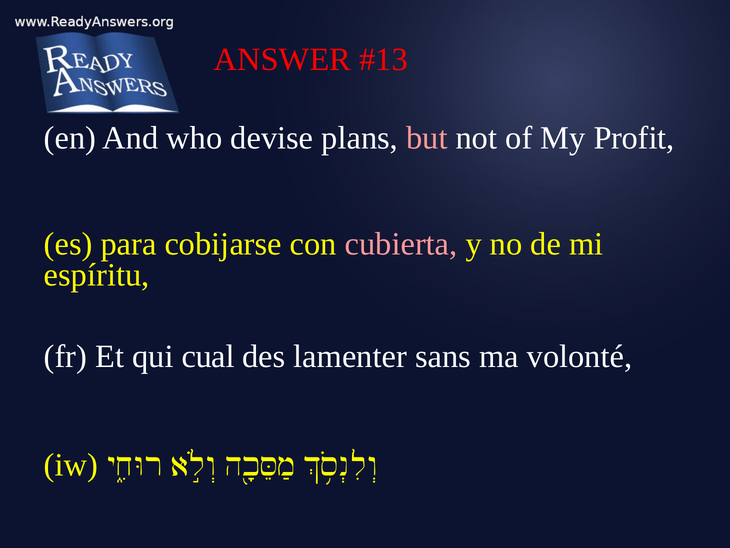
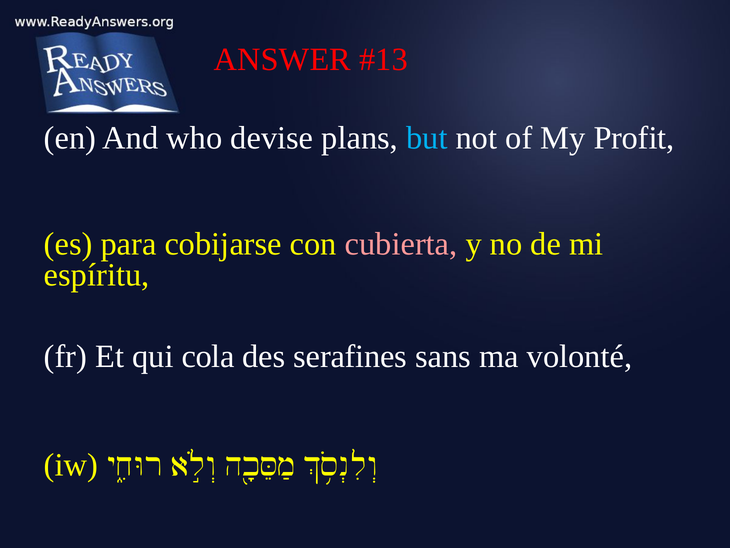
but colour: pink -> light blue (427, 138)
cual: cual -> cola (208, 356)
lamenter: lamenter -> serafines (350, 356)
